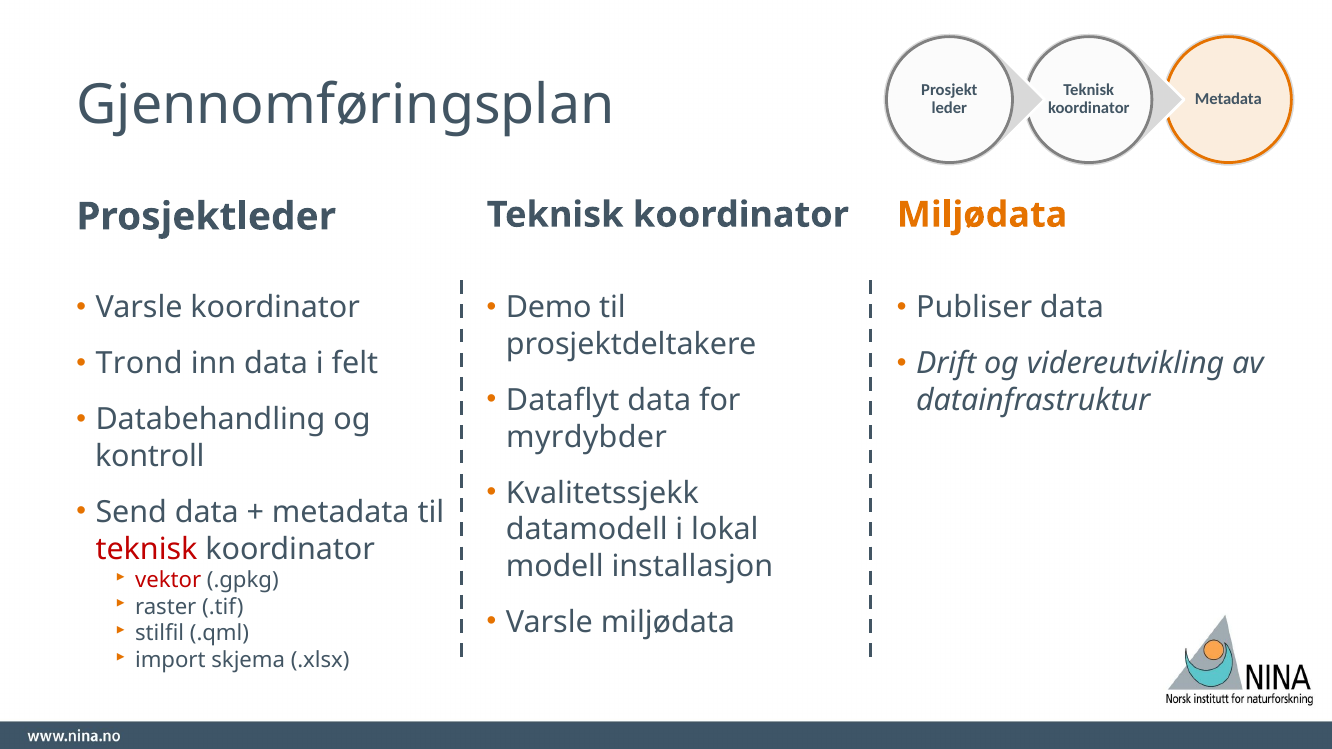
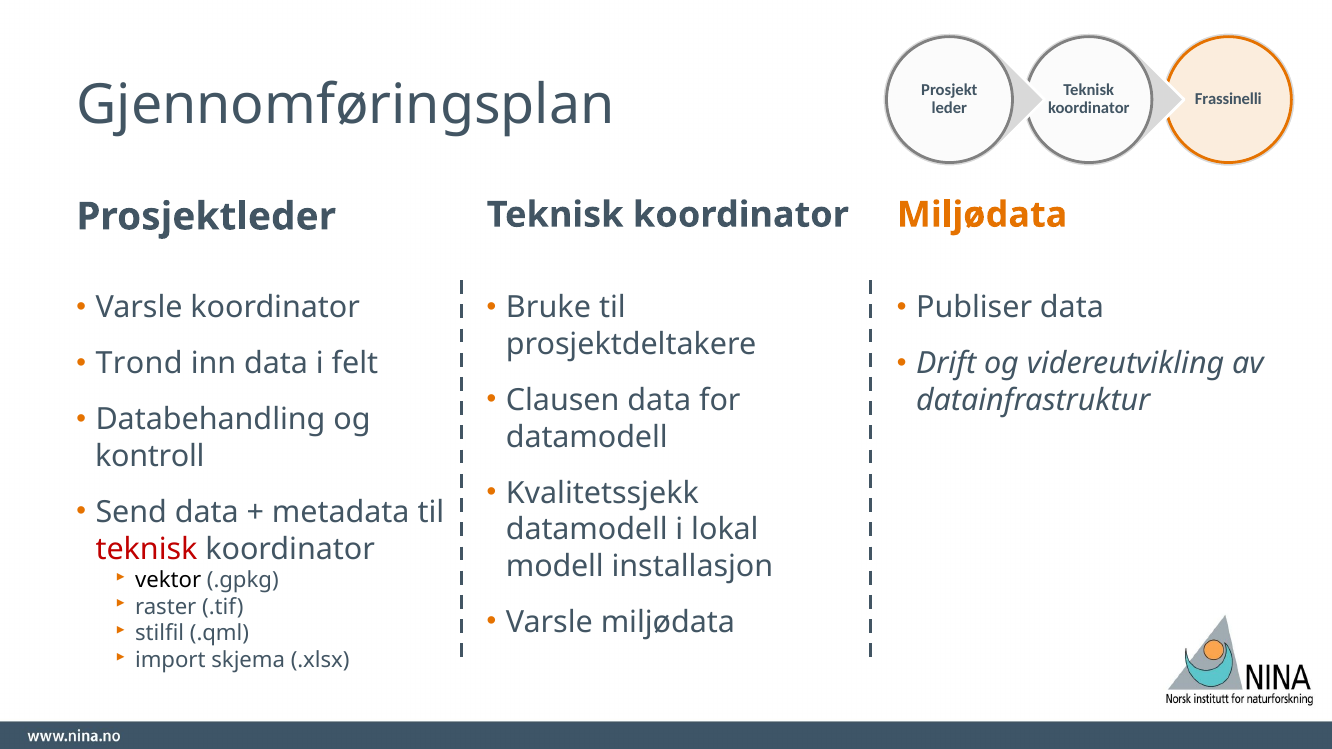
Metadata: Metadata -> Frassinelli (1228, 100)
Demo: Demo -> Bruke (548, 308)
Dataflyt: Dataflyt -> Clausen (563, 401)
myrdybder: myrdybder -> datamodell (587, 437)
vektor colour: red -> black (168, 580)
